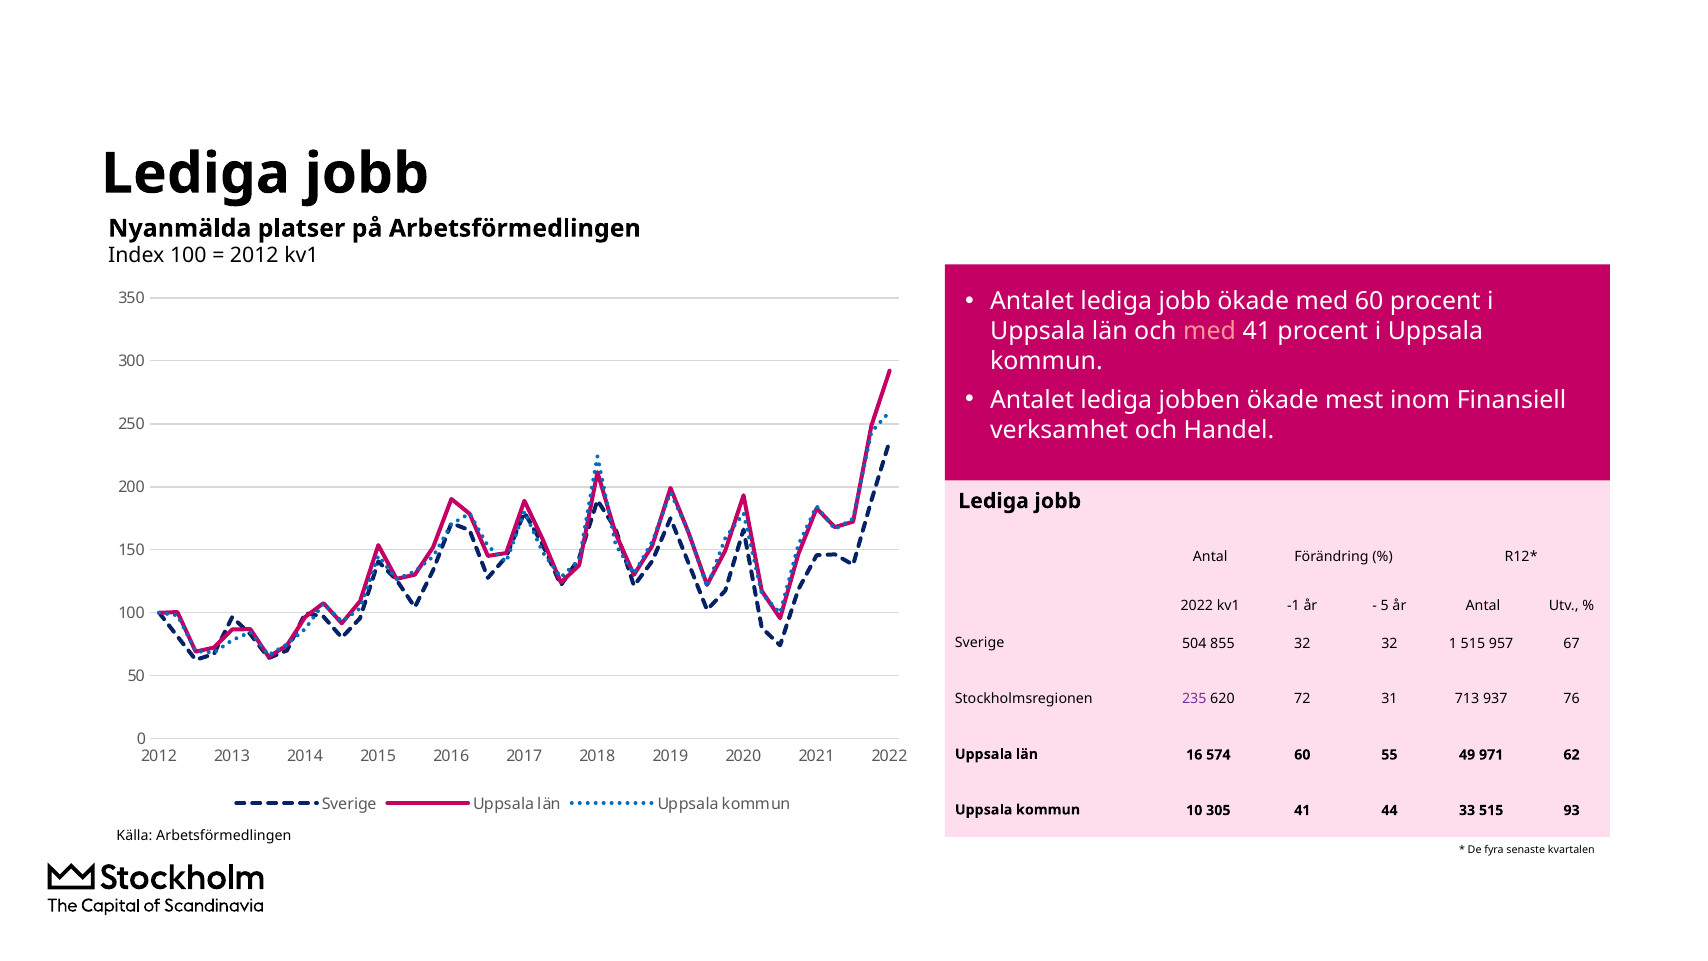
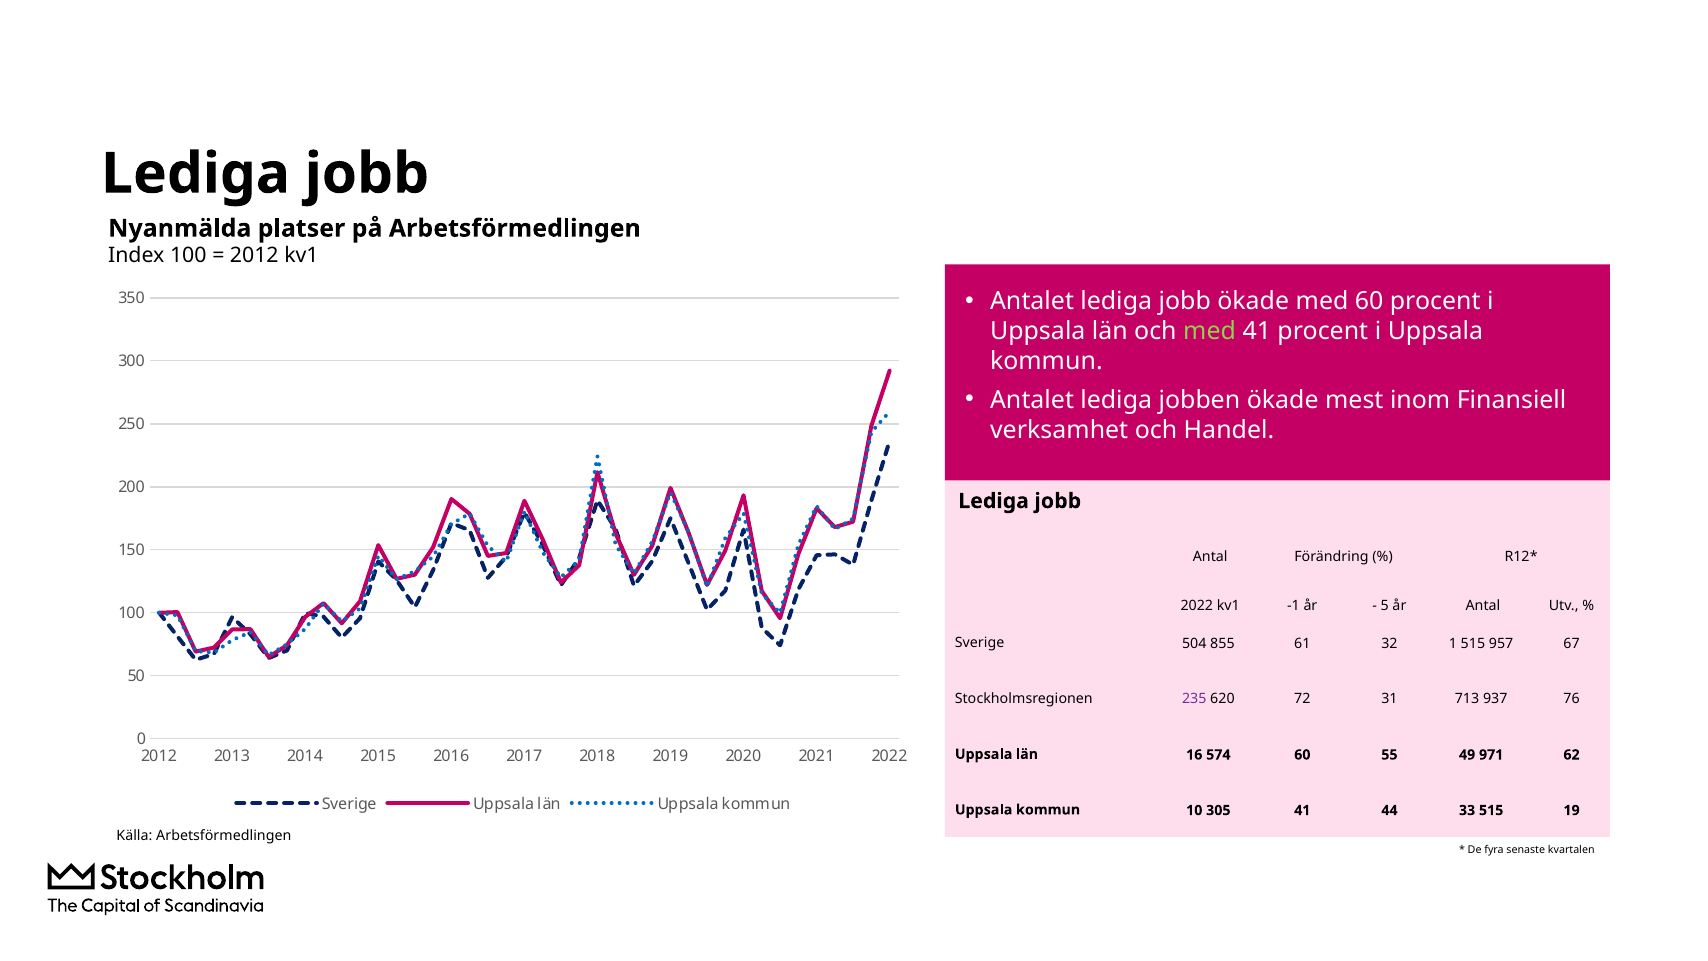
med colour: pink -> light green (1210, 331)
855 32: 32 -> 61 (1302, 643)
93: 93 -> 19 (1572, 810)
